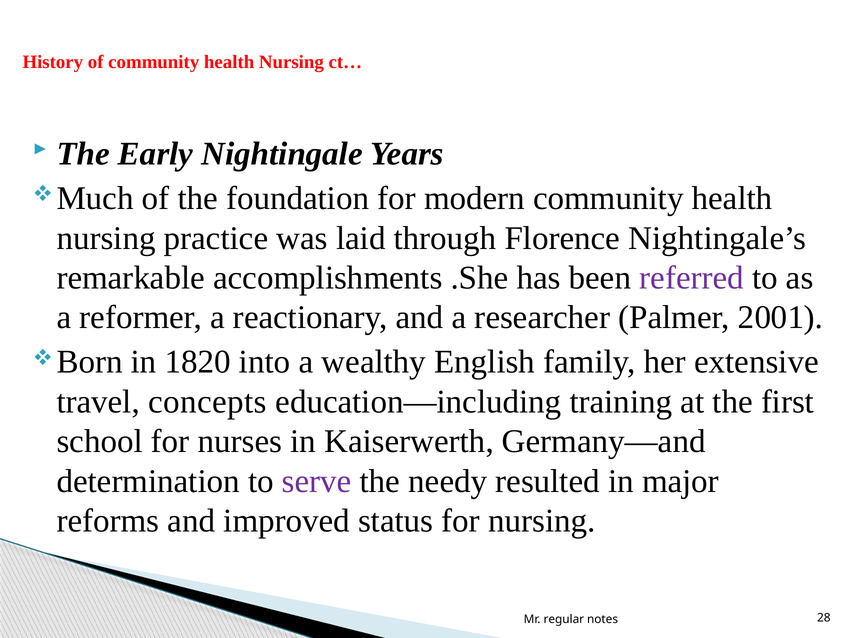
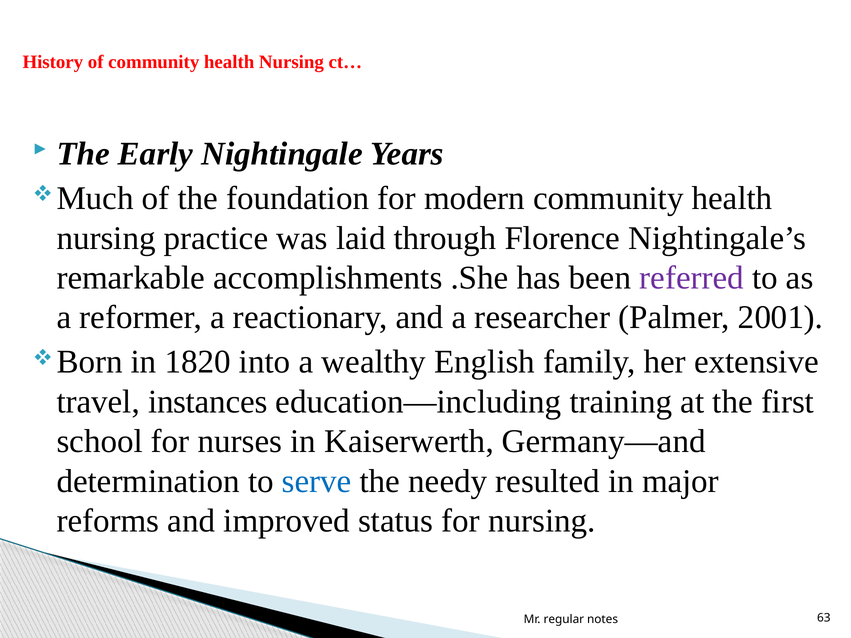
concepts: concepts -> instances (208, 402)
serve colour: purple -> blue (317, 481)
28: 28 -> 63 (824, 618)
